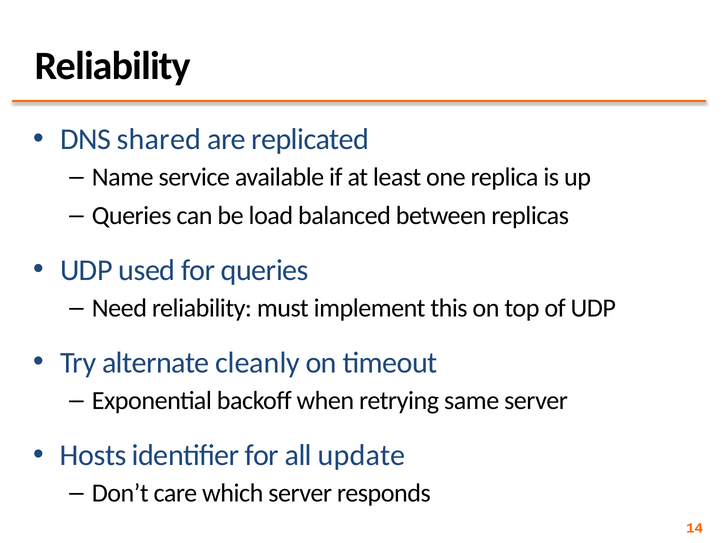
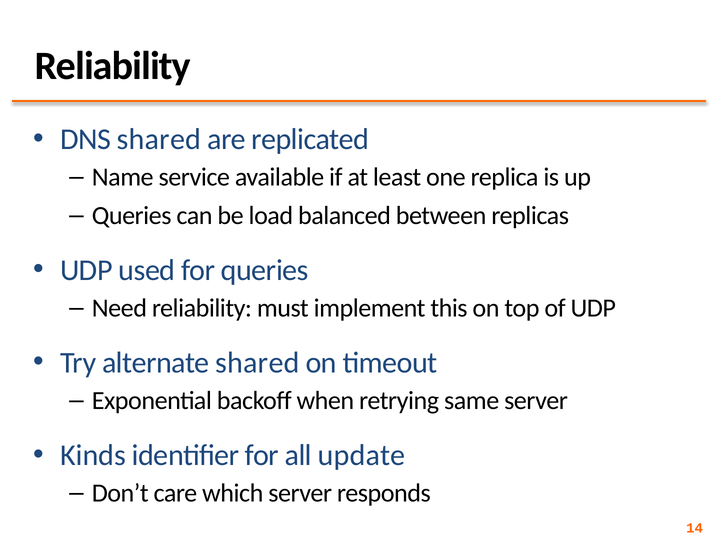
alternate cleanly: cleanly -> shared (257, 363)
Hosts: Hosts -> Kinds (93, 455)
